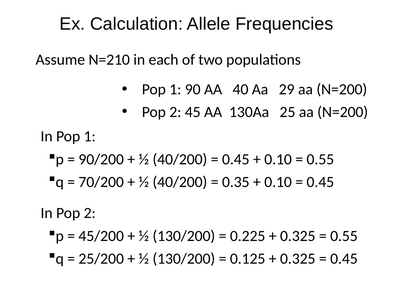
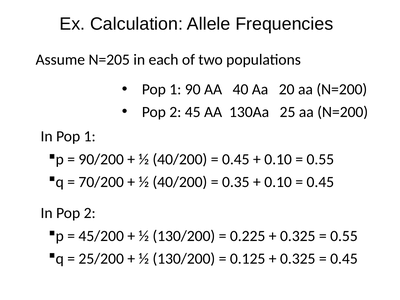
N=210: N=210 -> N=205 (109, 60)
29: 29 -> 20 (287, 90)
